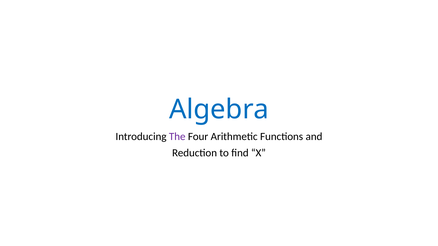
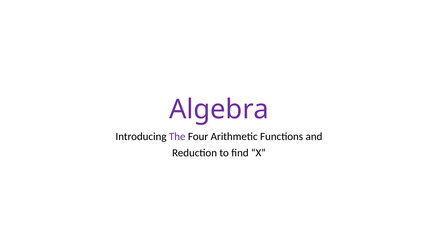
Algebra colour: blue -> purple (219, 109)
